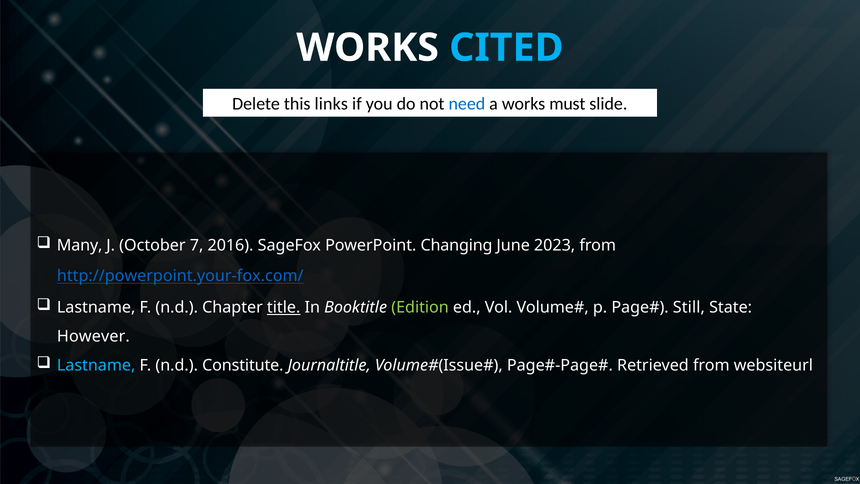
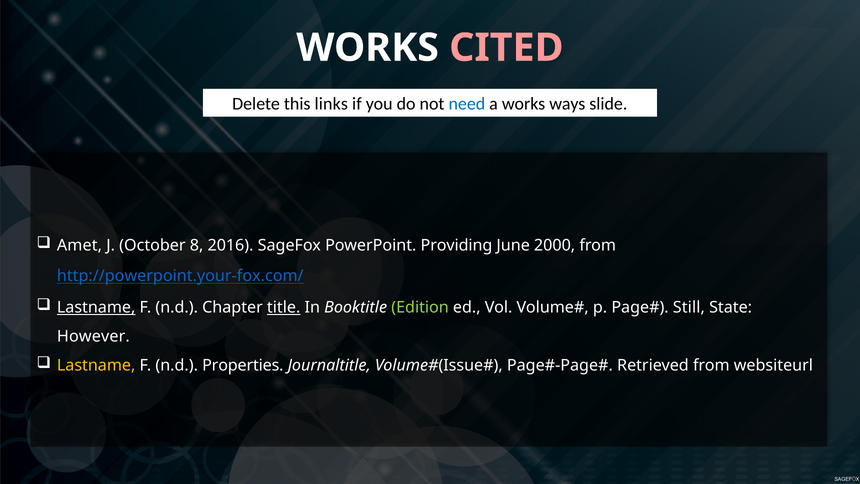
CITED colour: light blue -> pink (506, 48)
must: must -> ways (567, 104)
Many: Many -> Amet (79, 245)
7: 7 -> 8 (197, 245)
Changing: Changing -> Providing (456, 245)
2023: 2023 -> 2000 (555, 245)
Lastname underline: none -> present (96, 307)
Lastname colour: light blue -> yellow (96, 365)
Constitute: Constitute -> Properties (243, 365)
